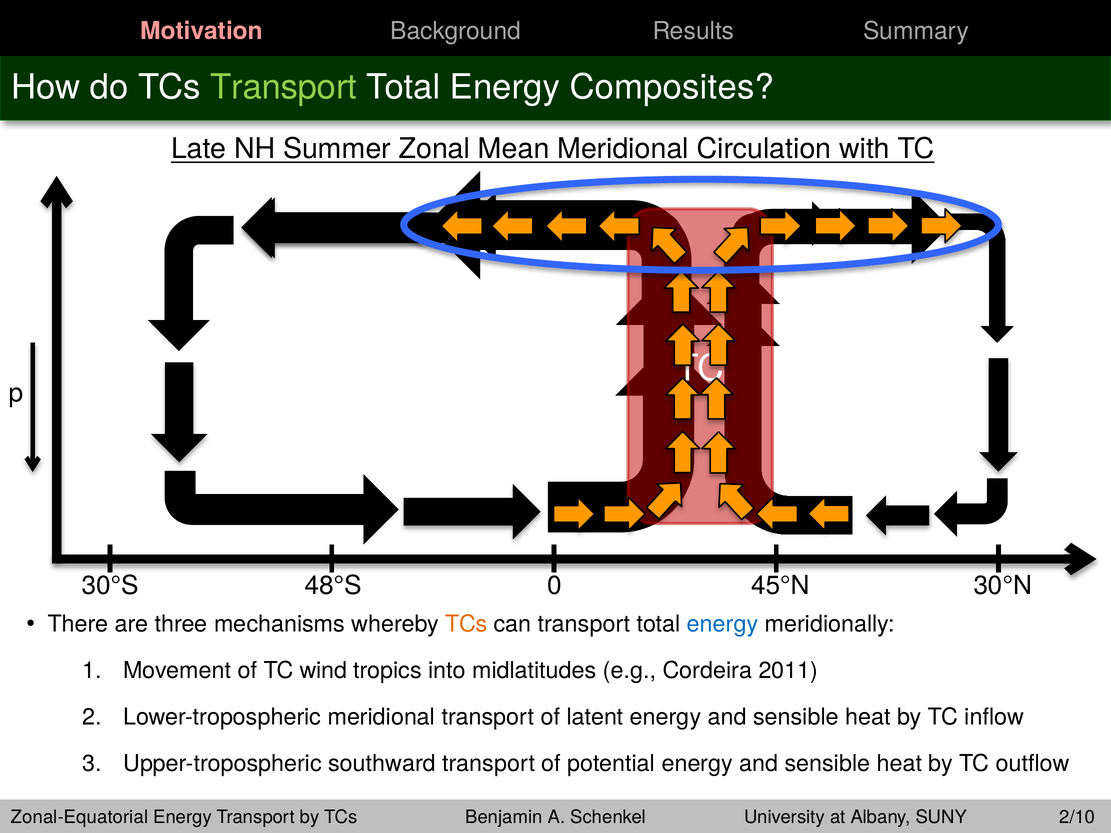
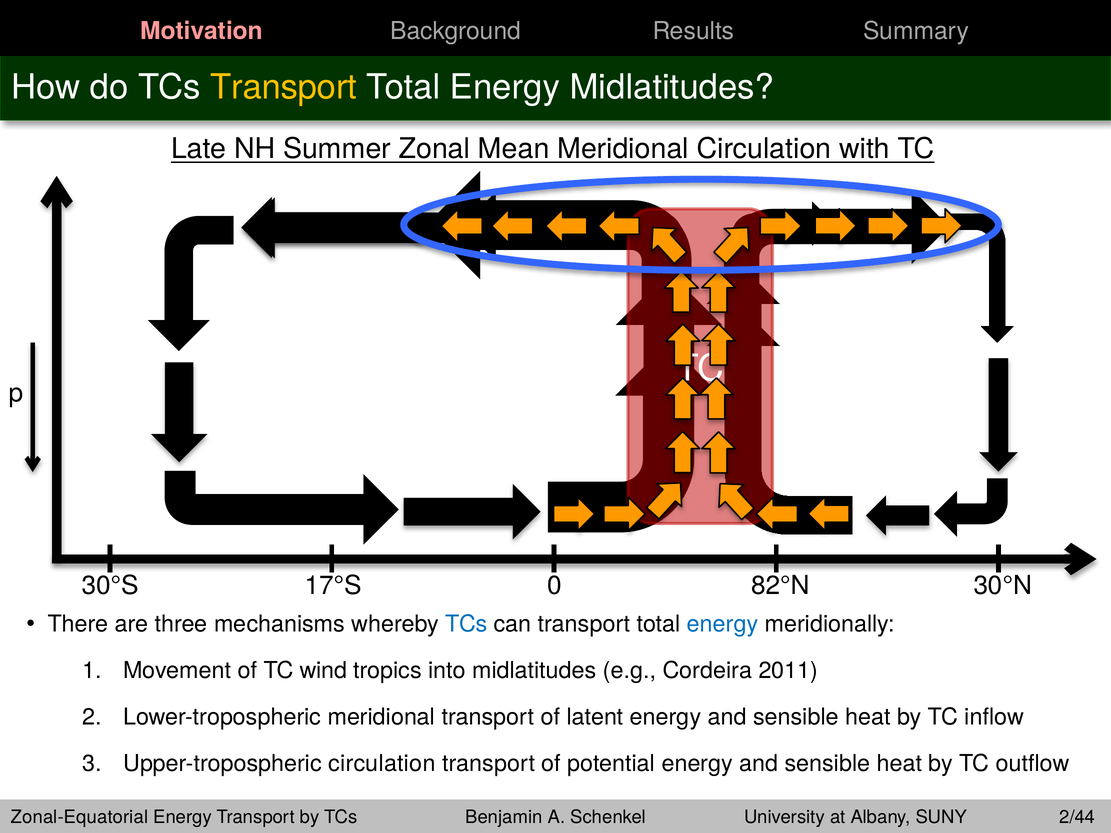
Transport colour: light green -> yellow (284, 88)
Energy Composites: Composites -> Midlatitudes (672, 88)
48°S: 48°S -> 17°S (333, 586)
45°N: 45°N -> 82°N (781, 586)
TCs colour: orange -> blue (466, 624)
Upper-tropospheric southward: southward -> circulation (382, 764)
2/10: 2/10 -> 2/44 (1077, 818)
